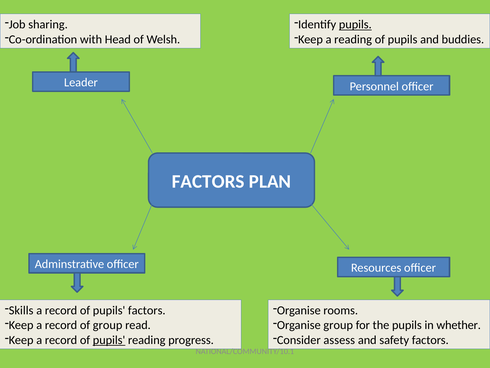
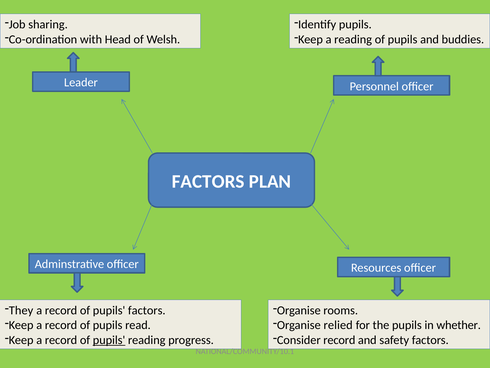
pupils underline: present -> none (355, 25)
Skills: Skills -> They (21, 310)
group: group -> pupils (108, 325)
Organise group: group -> relied (338, 325)
Consider assess: assess -> record (339, 340)
